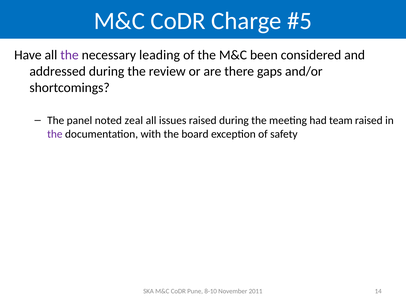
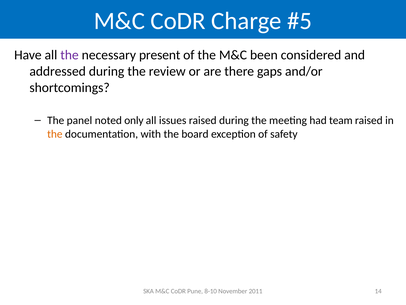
leading: leading -> present (160, 55)
zeal: zeal -> only (134, 120)
the colour: purple -> orange (55, 134)
